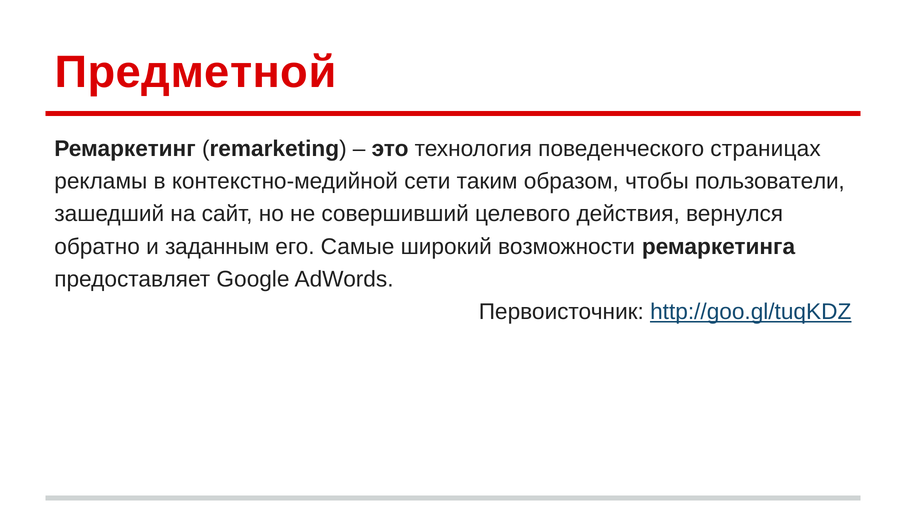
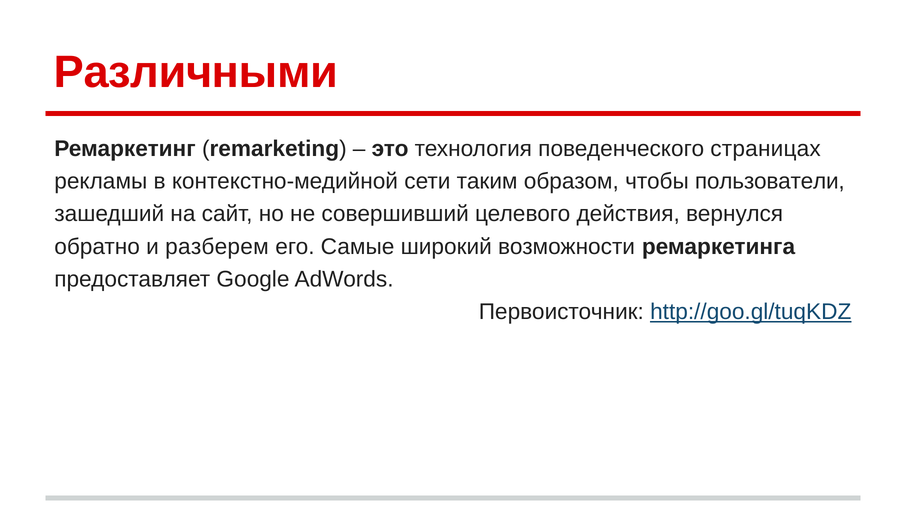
Предметной: Предметной -> Различными (196, 72)
заданным: заданным -> разберем (217, 246)
